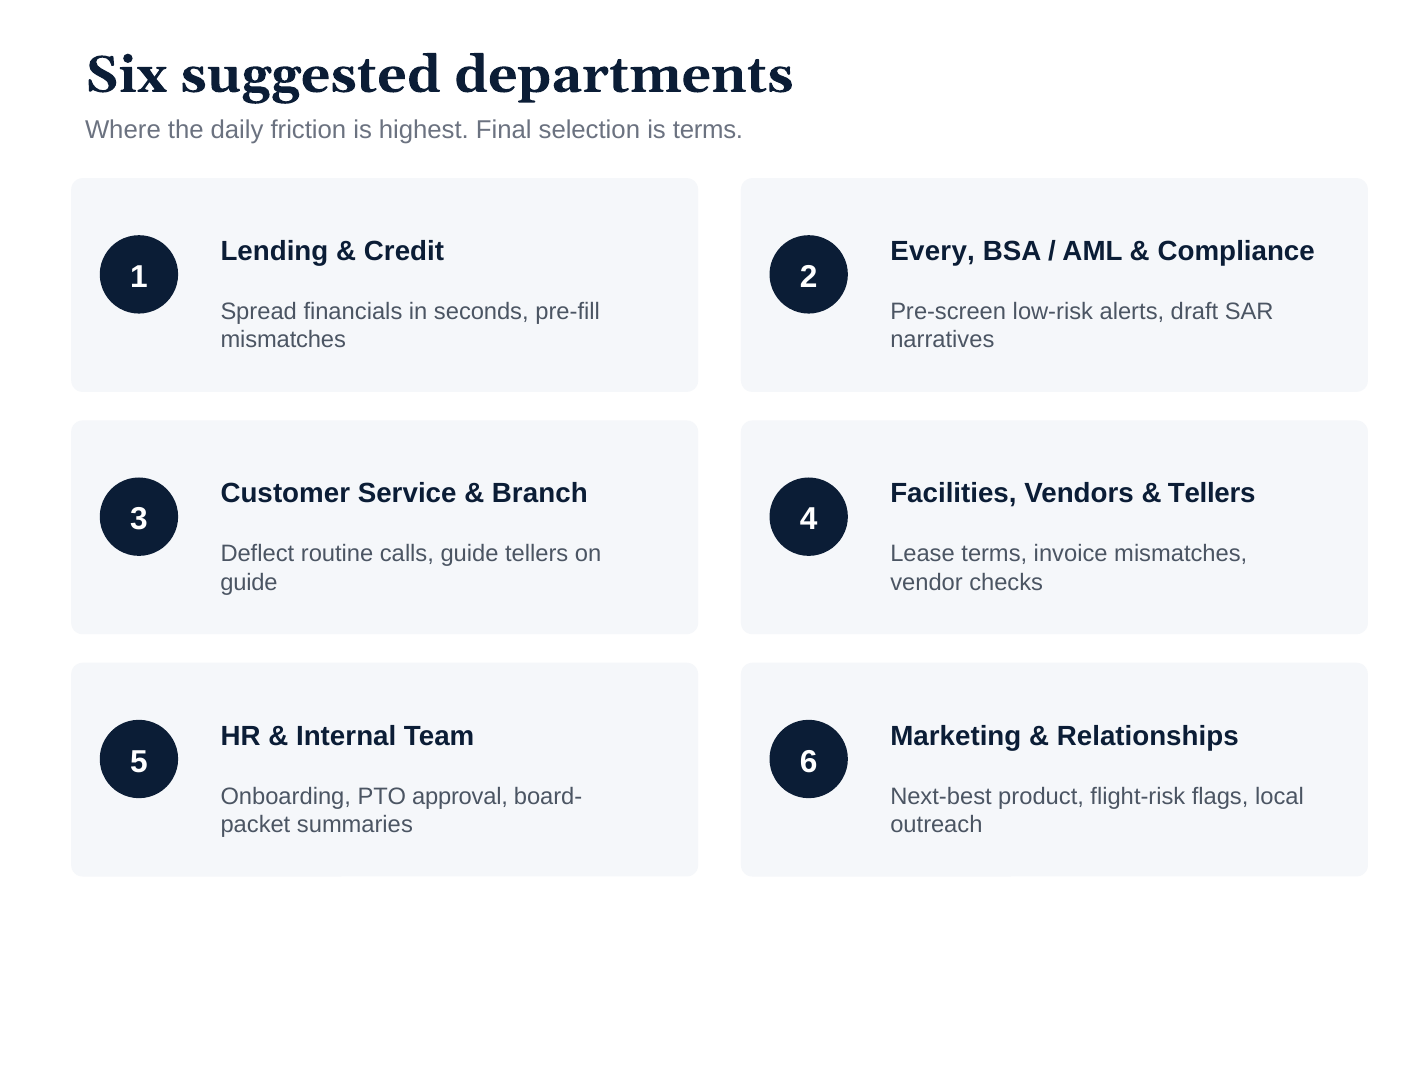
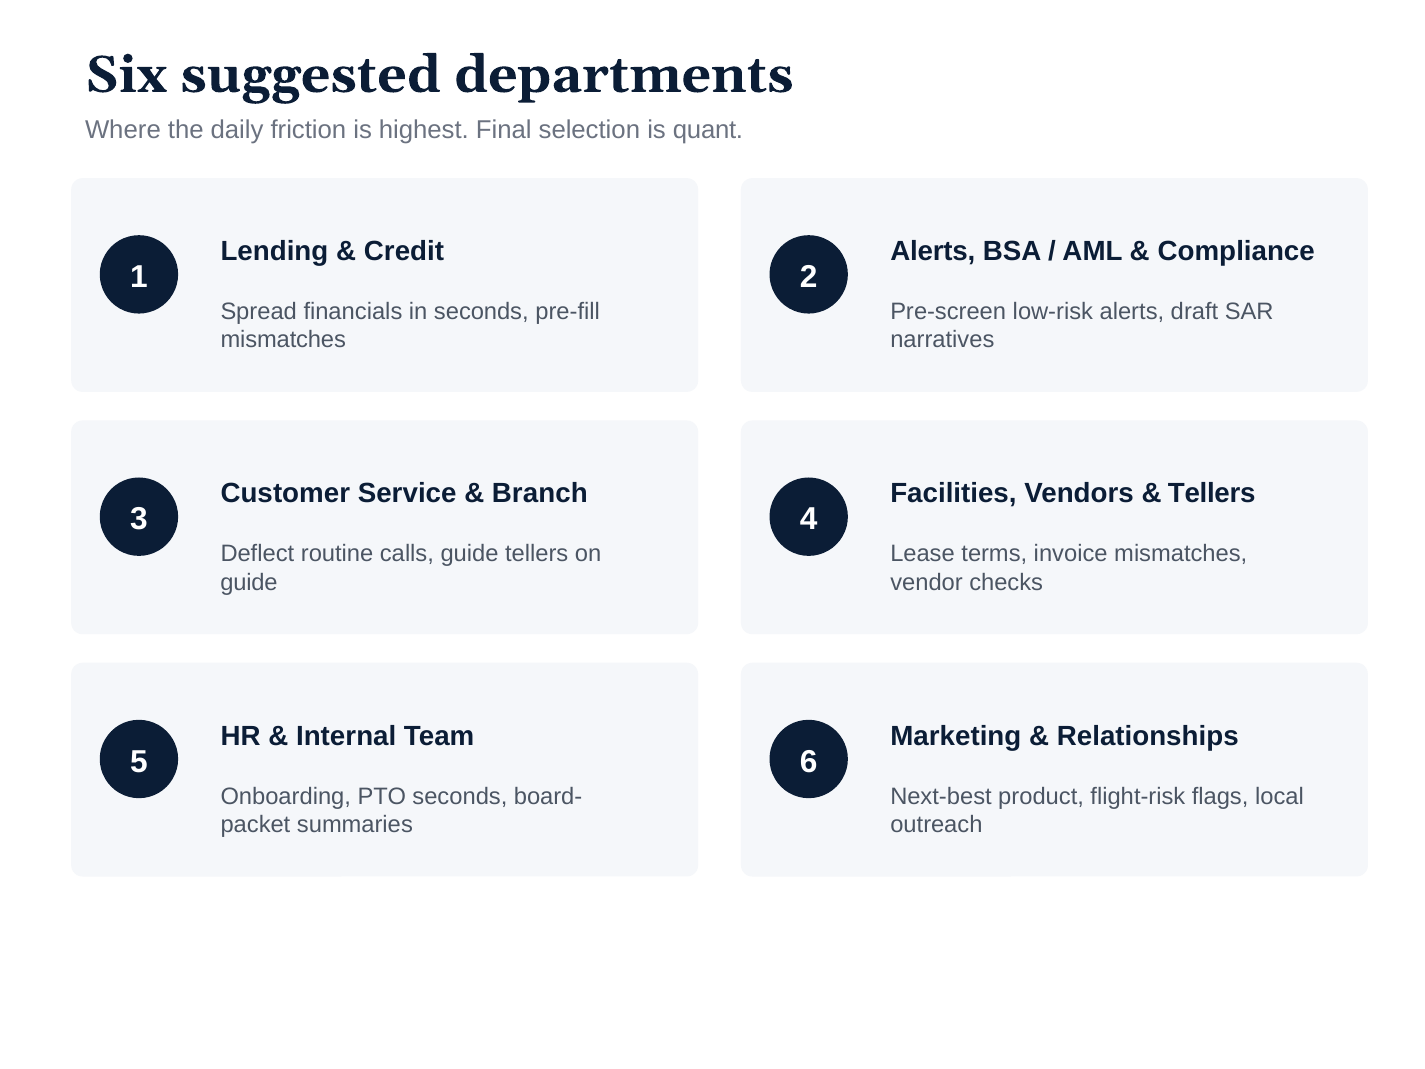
is terms: terms -> quant (708, 130)
Every: Every -> Alerts (933, 251)
PTO approval: approval -> seconds (460, 796)
